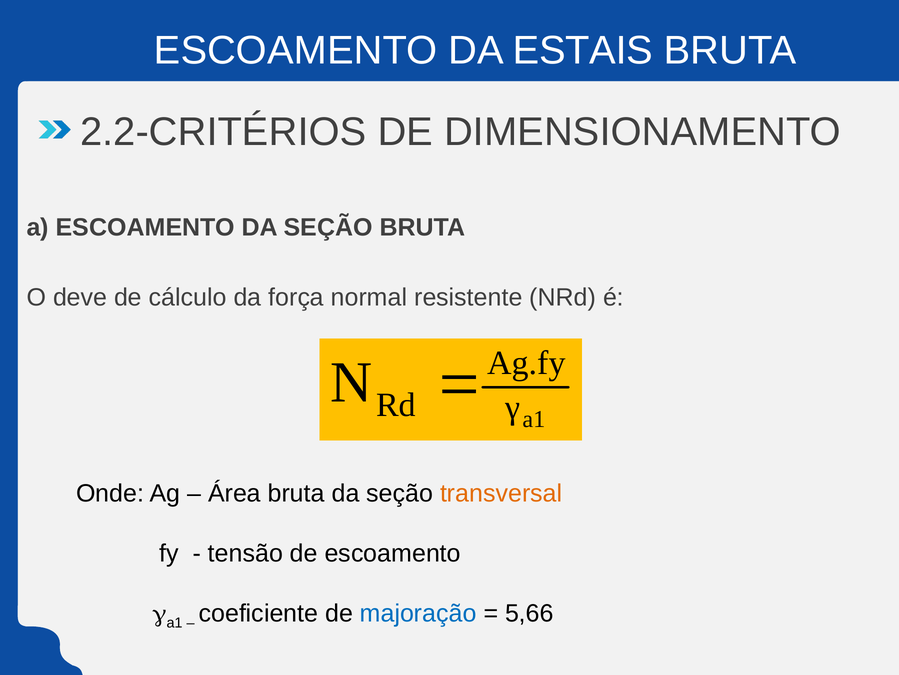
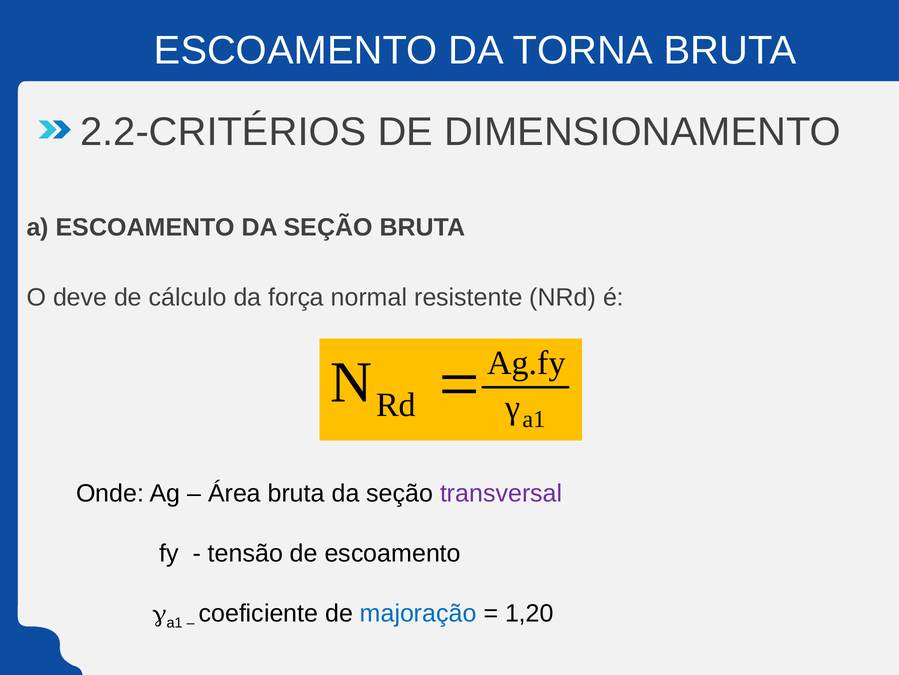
ESTAIS: ESTAIS -> TORNA (583, 51)
transversal colour: orange -> purple (501, 493)
5,66: 5,66 -> 1,20 (529, 613)
